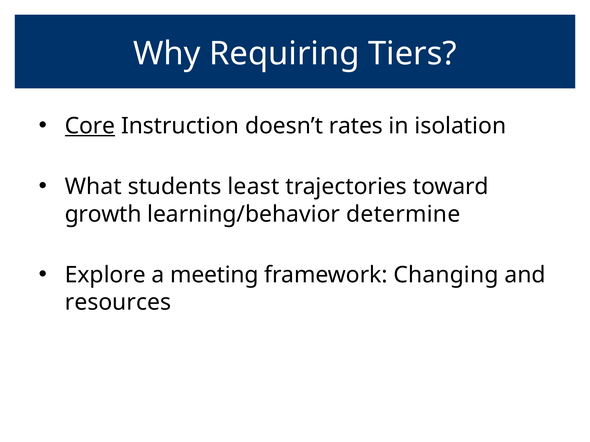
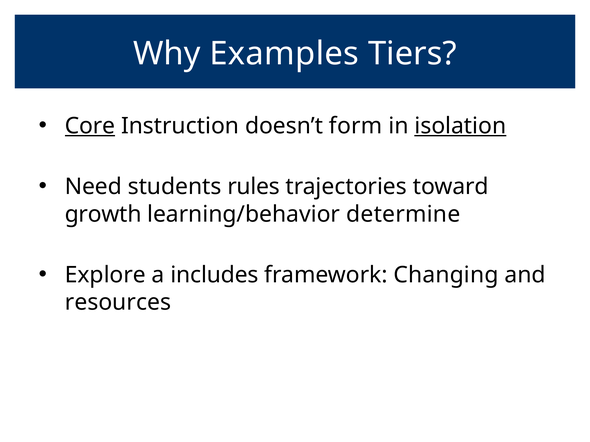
Requiring: Requiring -> Examples (284, 54)
rates: rates -> form (356, 126)
isolation underline: none -> present (460, 126)
What: What -> Need (93, 187)
least: least -> rules (254, 187)
meeting: meeting -> includes (214, 275)
